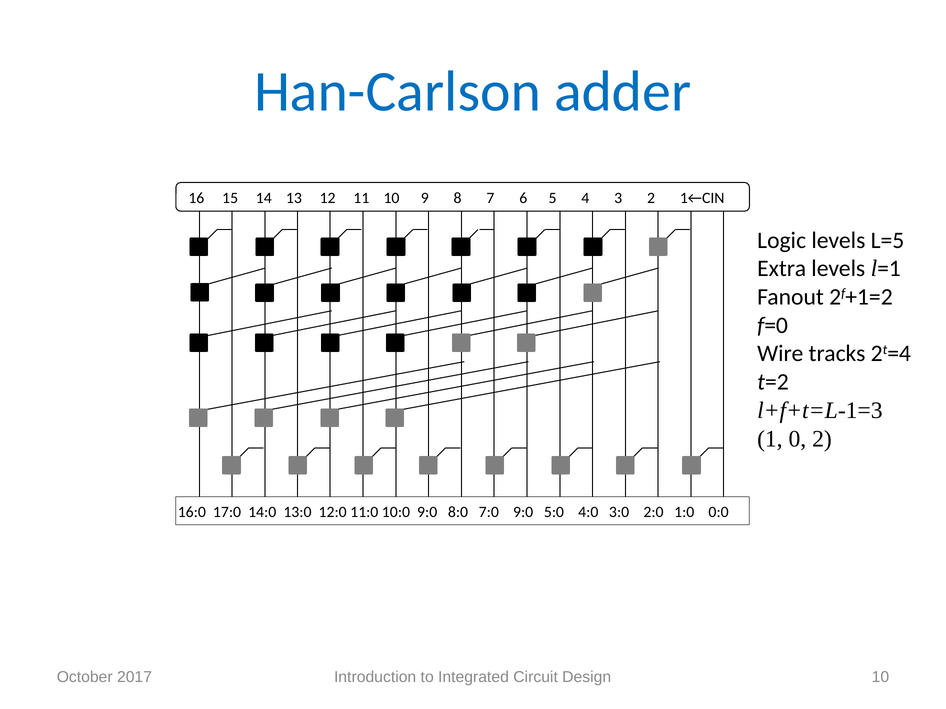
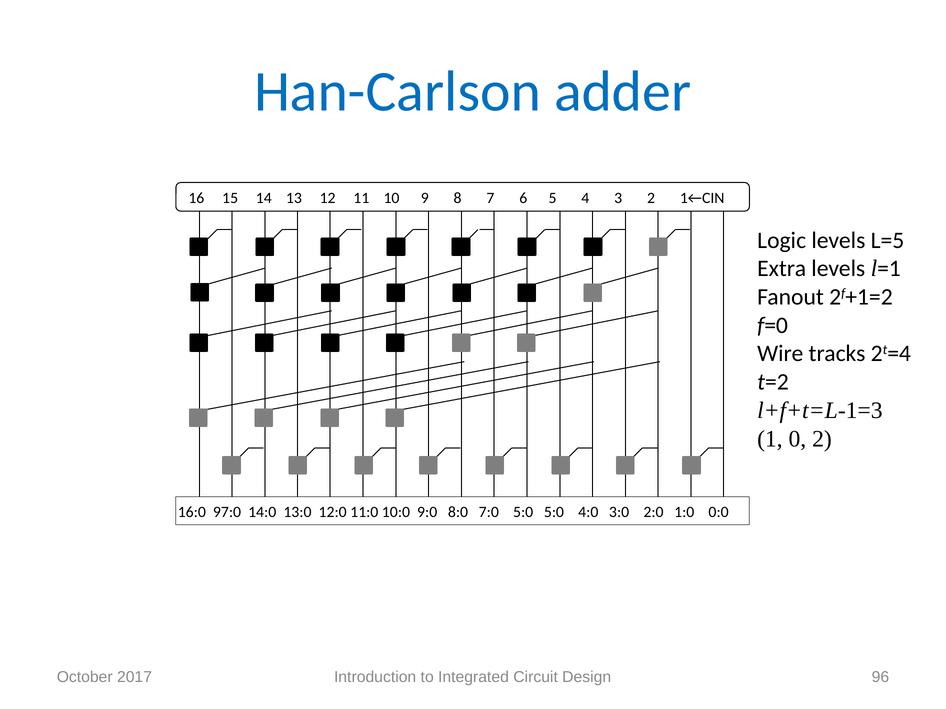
17:0: 17:0 -> 97:0 (227, 512)
7:0 9:0: 9:0 -> 5:0 (523, 512)
Design 10: 10 -> 96 (880, 678)
